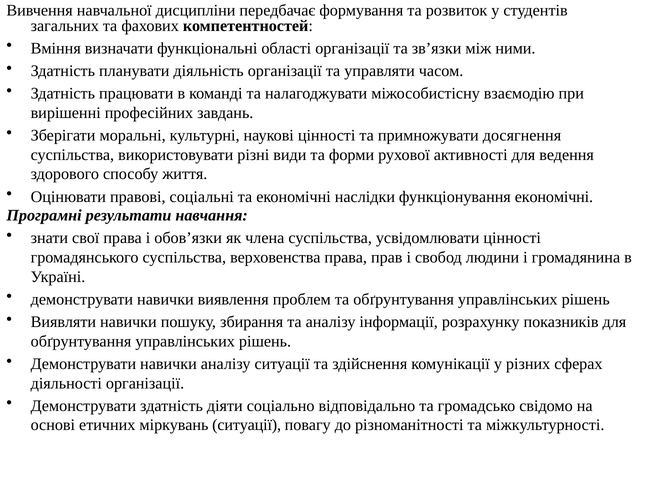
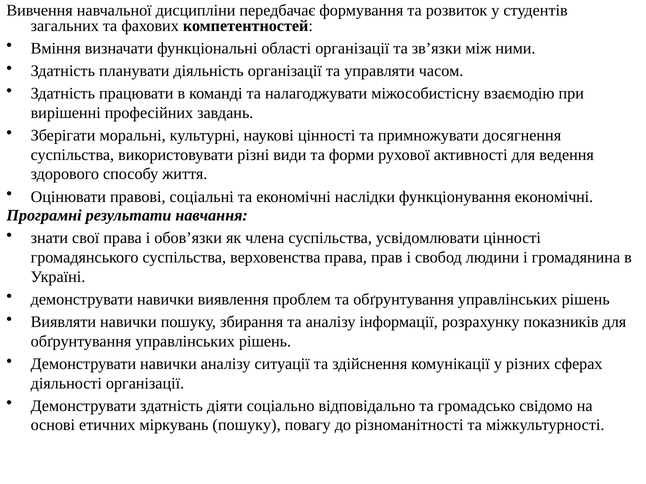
міркувань ситуації: ситуації -> пошуку (247, 426)
